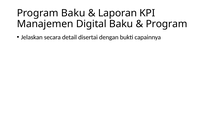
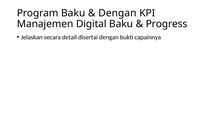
Laporan: Laporan -> Dengan (117, 13)
Program: Program -> Progress (167, 24)
